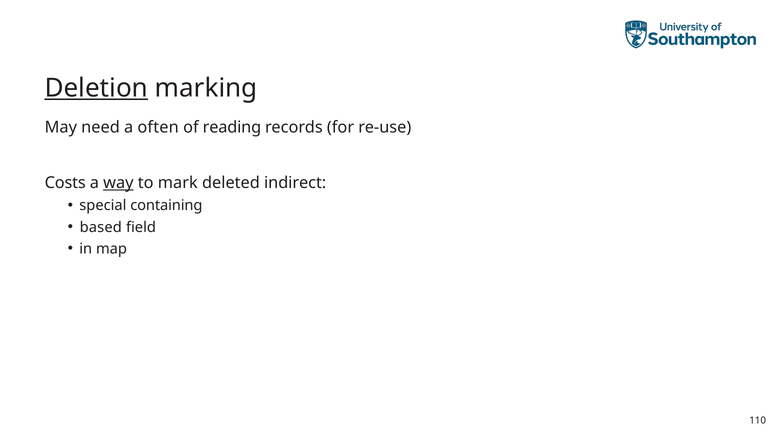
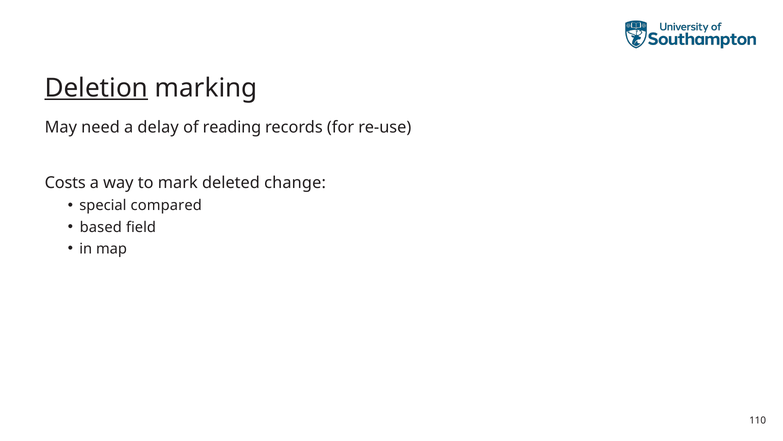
often: often -> delay (158, 127)
way underline: present -> none (118, 183)
indirect: indirect -> change (295, 183)
containing: containing -> compared (166, 205)
